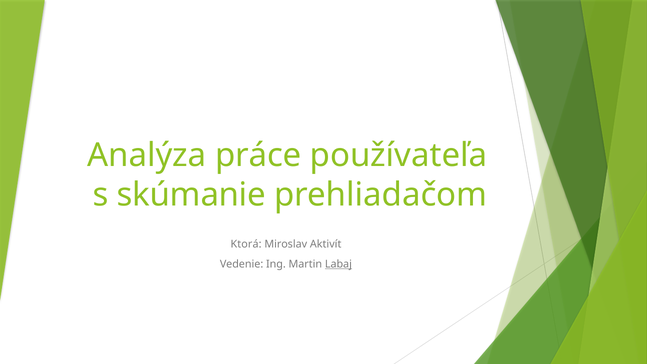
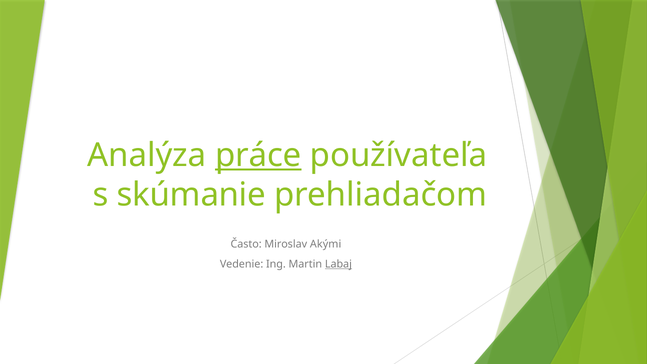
práce underline: none -> present (258, 155)
Ktorá: Ktorá -> Často (246, 244)
Aktivít: Aktivít -> Akými (326, 244)
